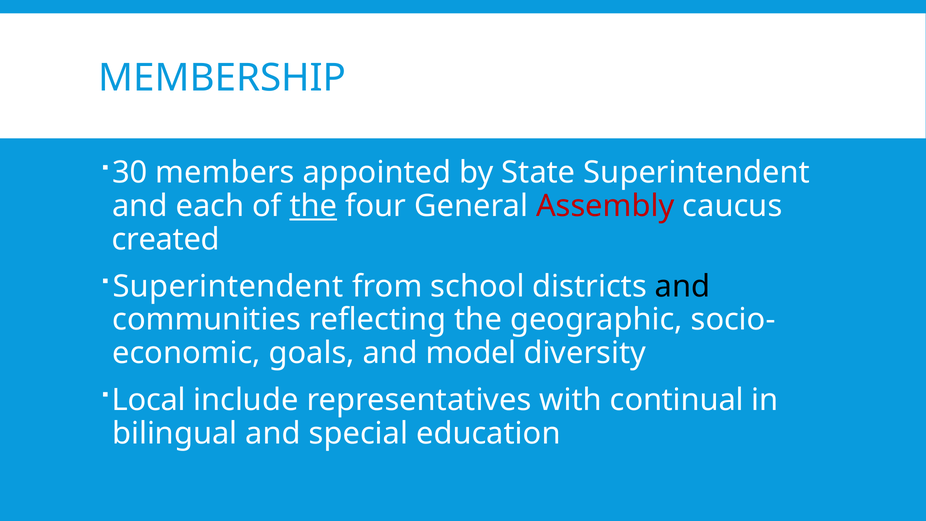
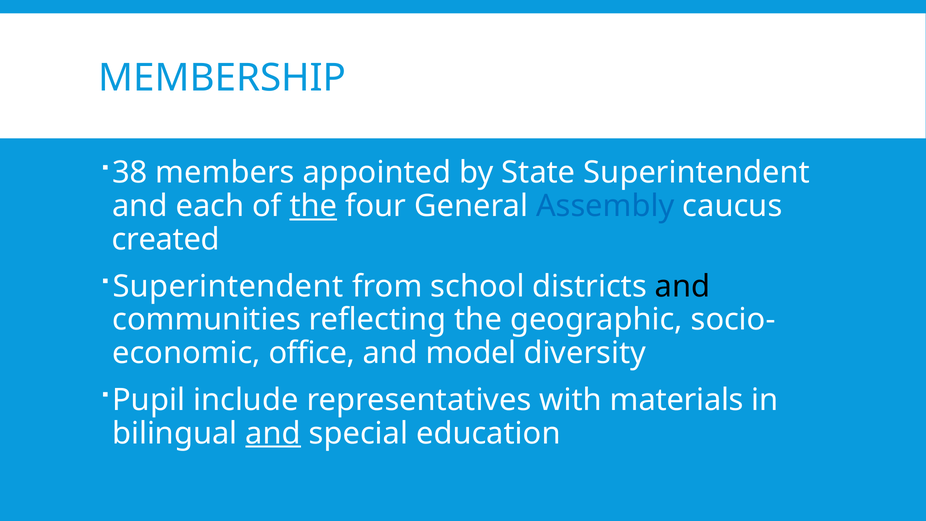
30: 30 -> 38 (130, 173)
Assembly colour: red -> blue (605, 206)
goals: goals -> office (312, 353)
Local: Local -> Pupil (149, 400)
continual: continual -> materials (677, 400)
and underline: none -> present (273, 433)
